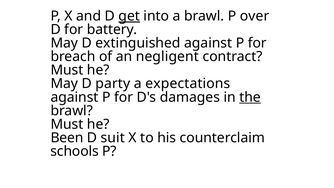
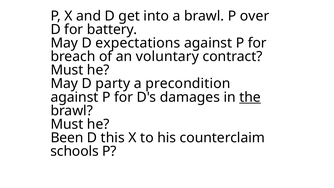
get underline: present -> none (129, 16)
extinguished: extinguished -> expectations (138, 43)
negligent: negligent -> voluntary (167, 57)
expectations: expectations -> precondition (188, 84)
suit: suit -> this (113, 138)
